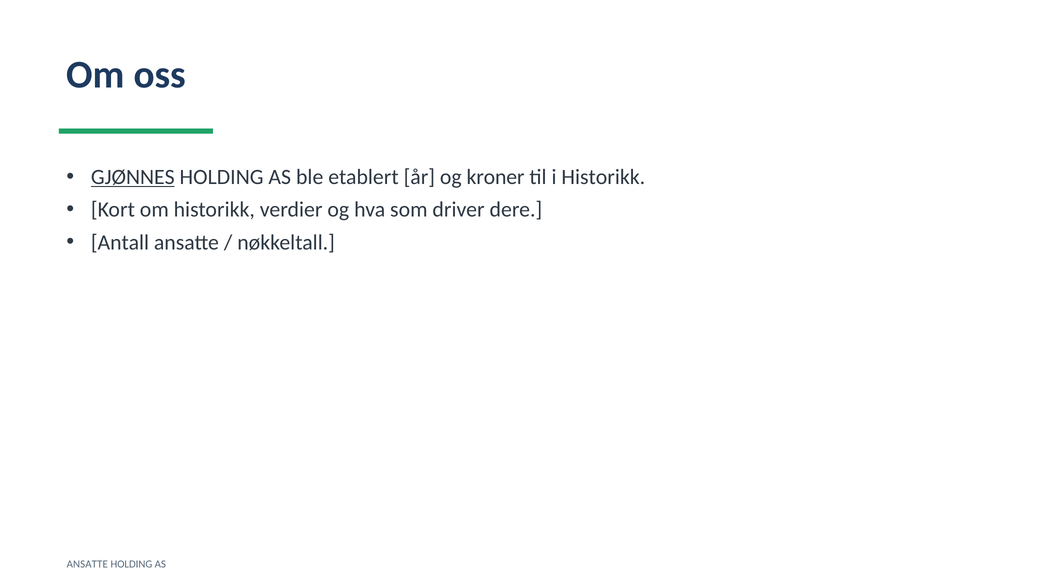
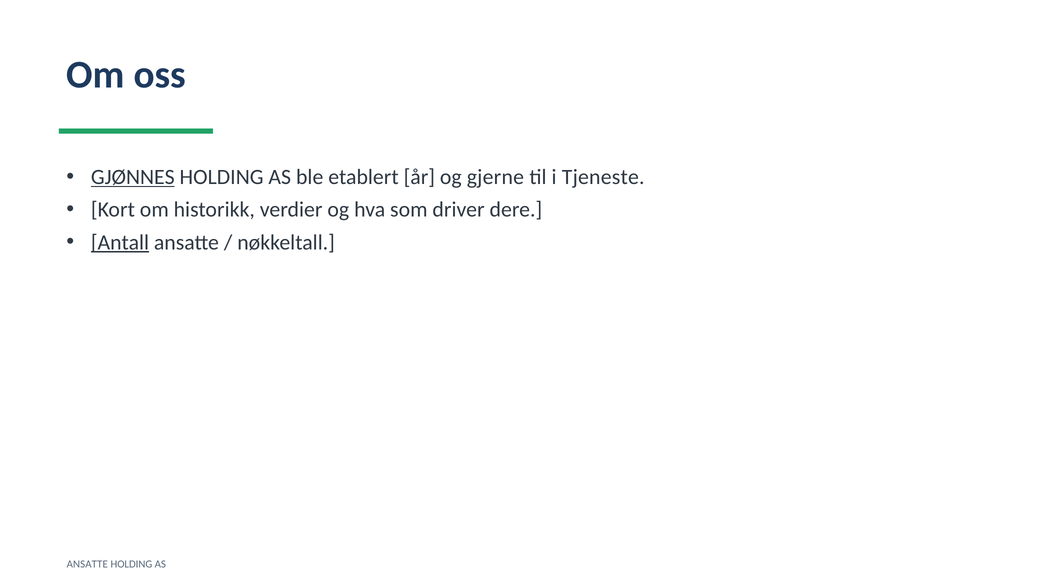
kroner: kroner -> gjerne (495, 177)
i Historikk: Historikk -> Tjeneste (603, 177)
Antall underline: none -> present (120, 242)
